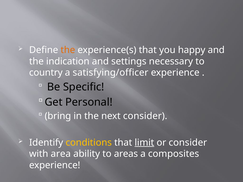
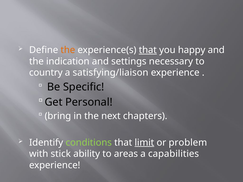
that underline: none -> present (148, 50)
satisfying/officer: satisfying/officer -> satisfying/liaison (111, 73)
next consider: consider -> chapters (145, 116)
conditions colour: yellow -> light green (89, 143)
or consider: consider -> problem (188, 143)
area: area -> stick (61, 154)
composites: composites -> capabilities (174, 154)
